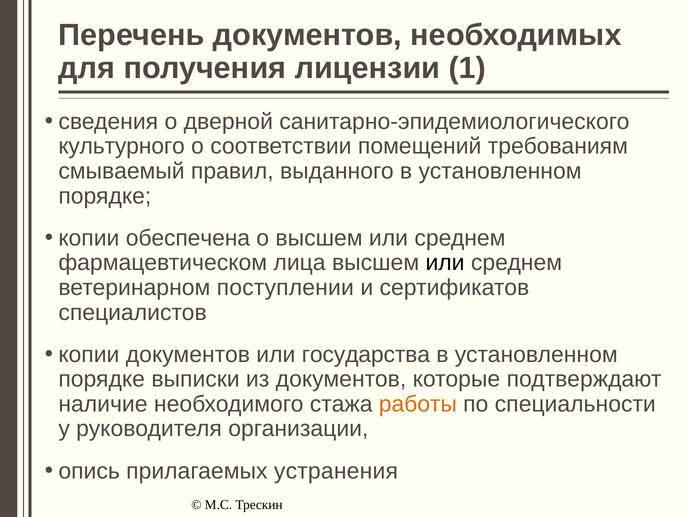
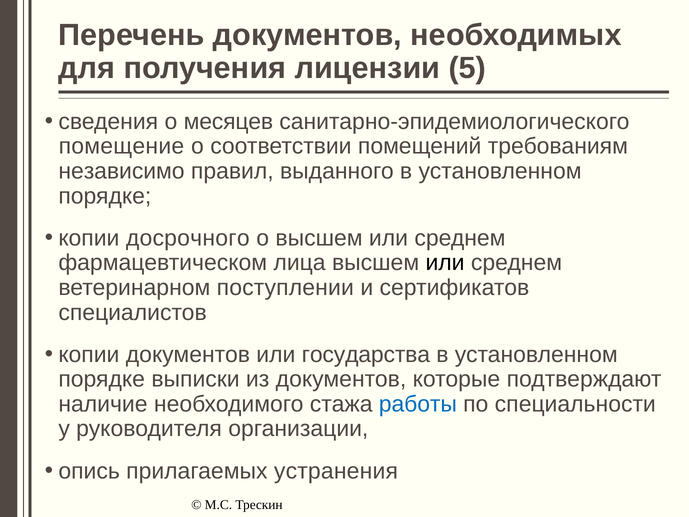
1: 1 -> 5 (467, 68)
дверной: дверной -> месяцев (228, 122)
культурного: культурного -> помещение (121, 146)
смываемый: смываемый -> независимо (122, 171)
обеспечена: обеспечена -> досрочного (188, 238)
работы colour: orange -> blue (418, 404)
